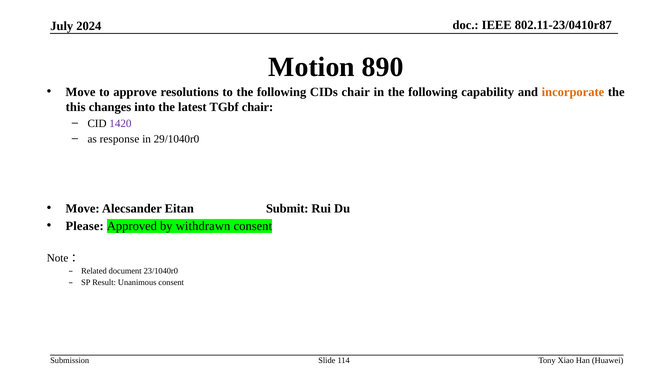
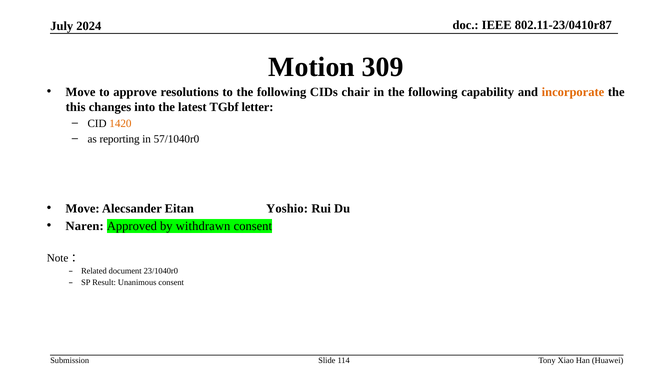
890: 890 -> 309 (383, 67)
TGbf chair: chair -> letter (258, 107)
1420 colour: purple -> orange (120, 123)
response: response -> reporting (120, 139)
29/1040r0: 29/1040r0 -> 57/1040r0 (176, 139)
Submit: Submit -> Yoshio (287, 208)
Please: Please -> Naren (85, 226)
